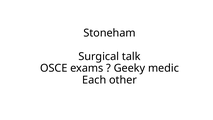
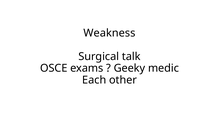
Stoneham: Stoneham -> Weakness (109, 33)
